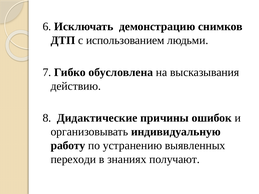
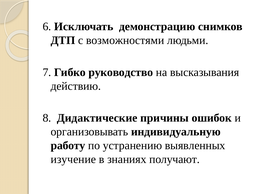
использованием: использованием -> возможностями (125, 40)
обусловлена: обусловлена -> руководство (121, 72)
переходи: переходи -> изучение (73, 160)
